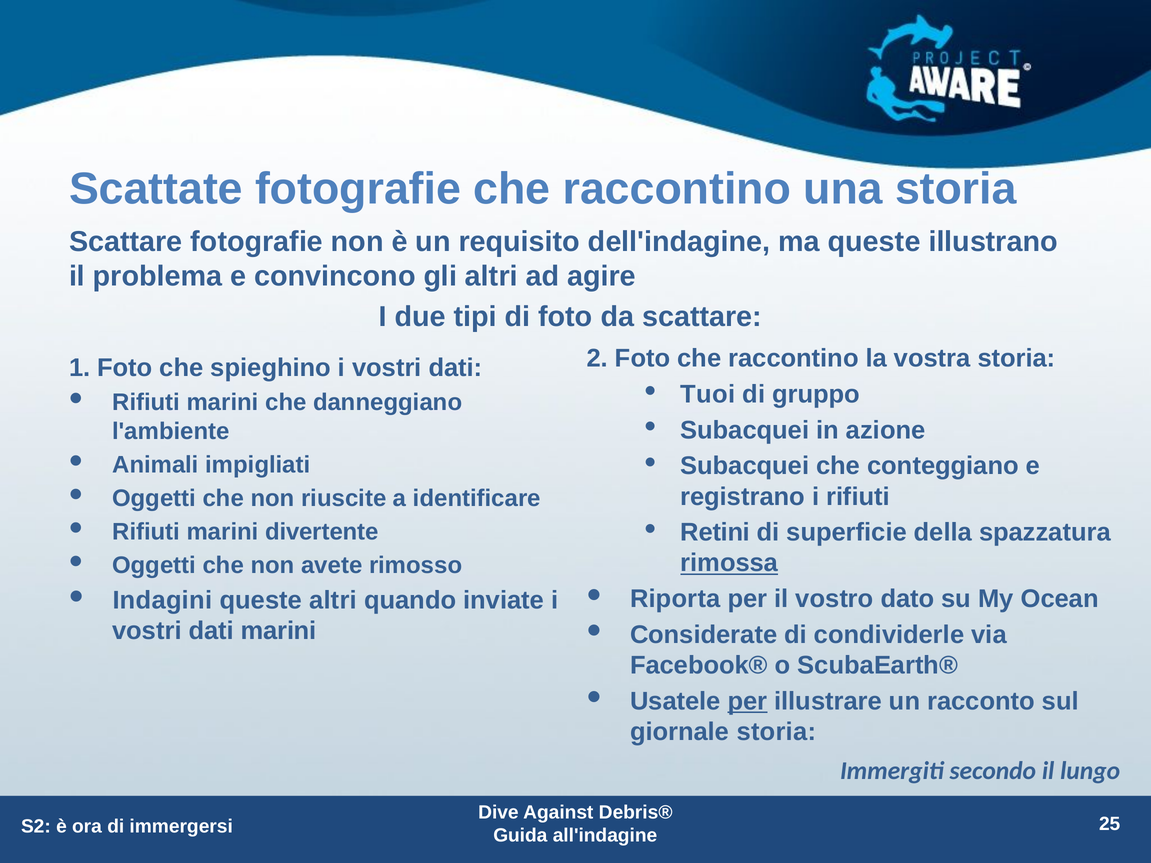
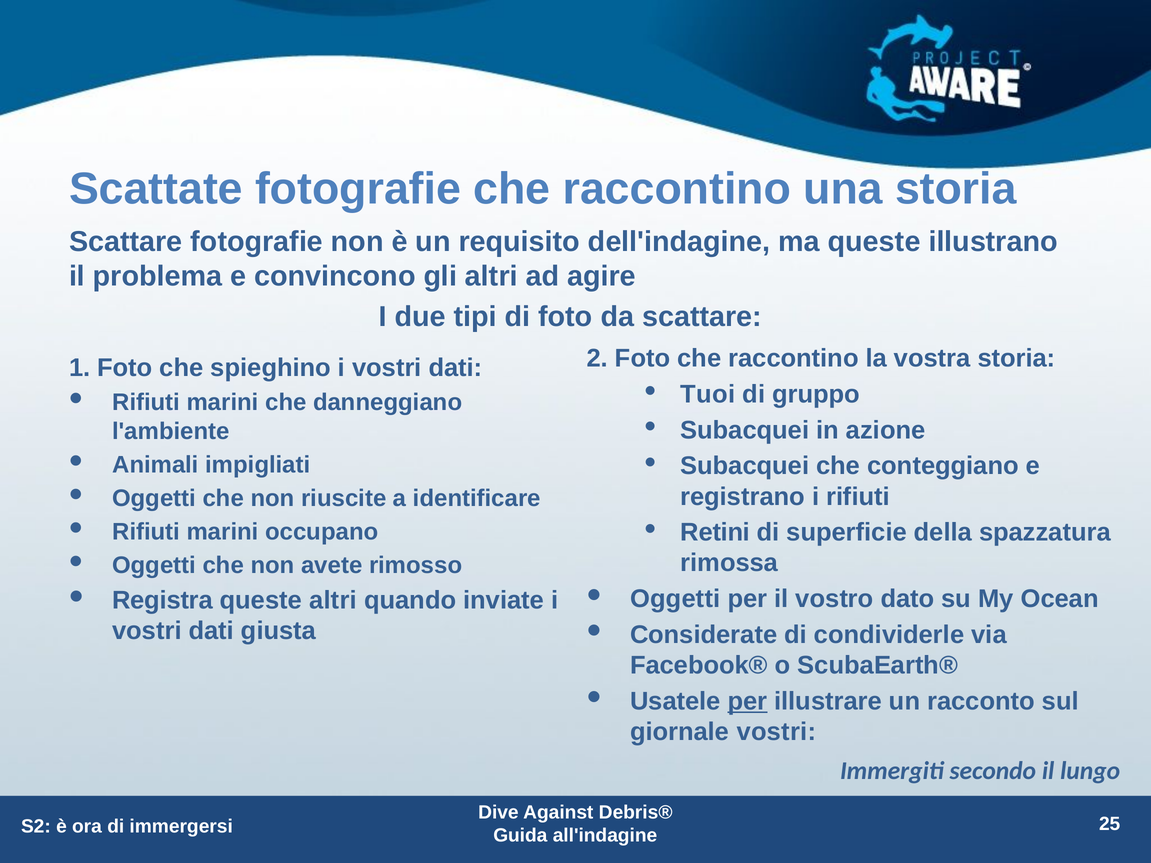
divertente: divertente -> occupano (322, 532)
rimossa underline: present -> none (729, 563)
Riporta: Riporta -> Oggetti (675, 599)
Indagini: Indagini -> Registra (163, 601)
dati marini: marini -> giusta (279, 631)
giornale storia: storia -> vostri (776, 732)
